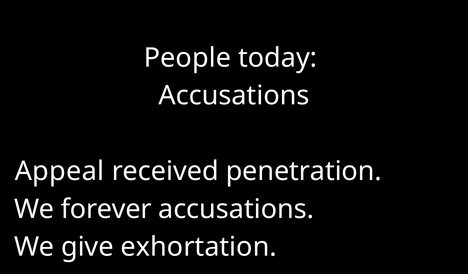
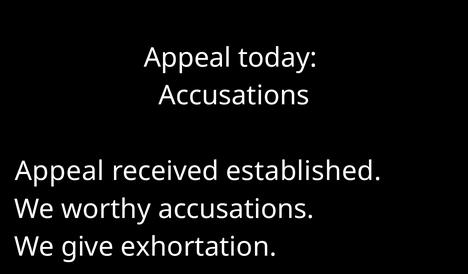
People: People -> Appeal (188, 58)
penetration: penetration -> established (304, 171)
forever: forever -> worthy (106, 209)
